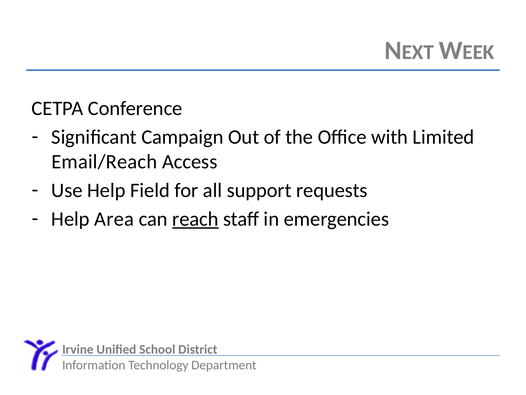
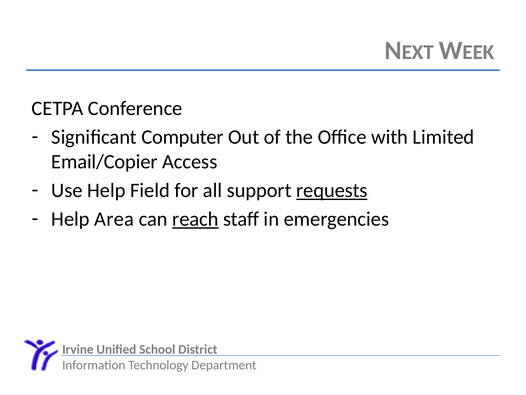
Campaign: Campaign -> Computer (183, 137)
Email/Reach: Email/Reach -> Email/Copier (104, 162)
requests underline: none -> present (332, 190)
